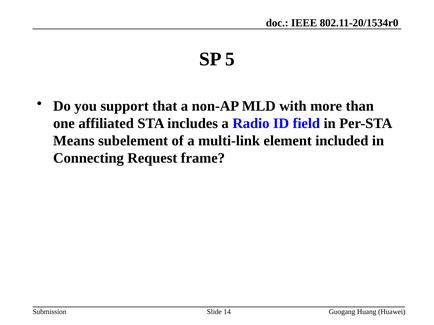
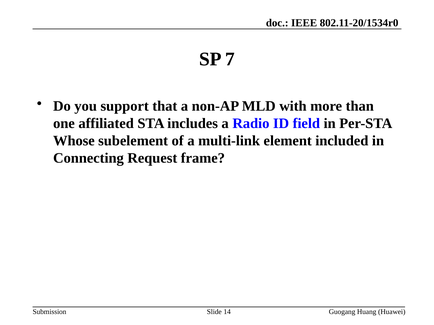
5: 5 -> 7 (230, 59)
Means: Means -> Whose (74, 141)
